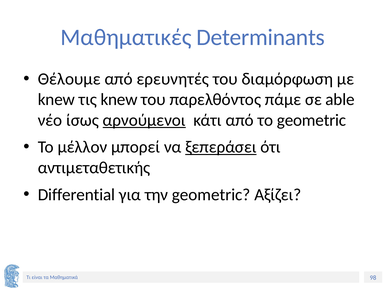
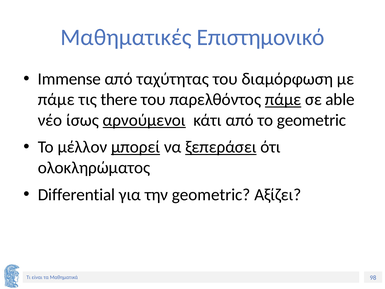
Determinants: Determinants -> Επιστημονικό (261, 37)
Θέλουμε: Θέλουμε -> Immense (69, 79)
ερευνητές: ερευνητές -> ταχύτητας (173, 79)
knew: knew -> πάμε (56, 99)
τις knew: knew -> there (119, 99)
πάμε underline: none -> present (283, 99)
μπορεί underline: none -> present (136, 147)
αντιμεταθετικής: αντιμεταθετικής -> ολοκληρώματος (94, 167)
